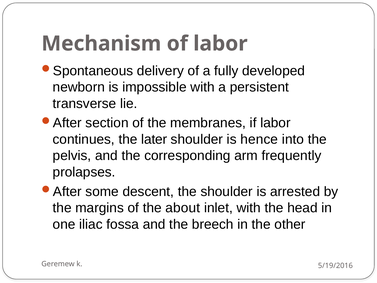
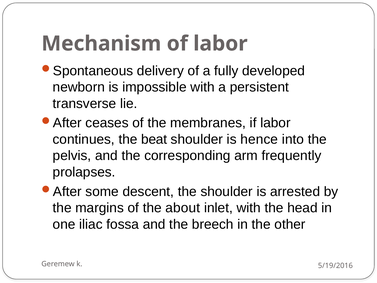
section: section -> ceases (107, 123)
later: later -> beat (154, 139)
